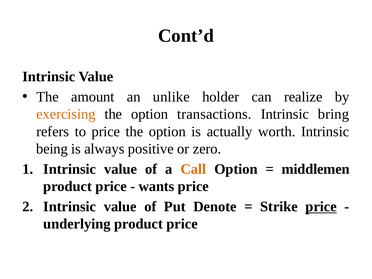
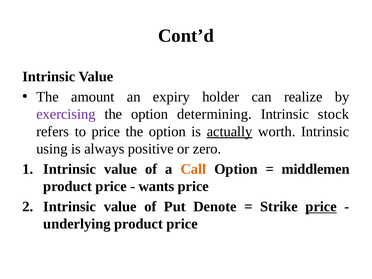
unlike: unlike -> expiry (171, 97)
exercising colour: orange -> purple (66, 114)
transactions: transactions -> determining (214, 114)
bring: bring -> stock (334, 114)
actually underline: none -> present (230, 132)
being: being -> using (52, 149)
